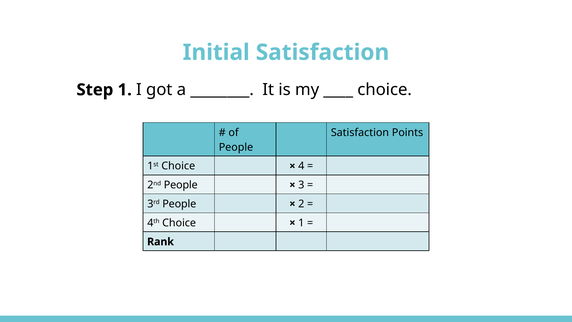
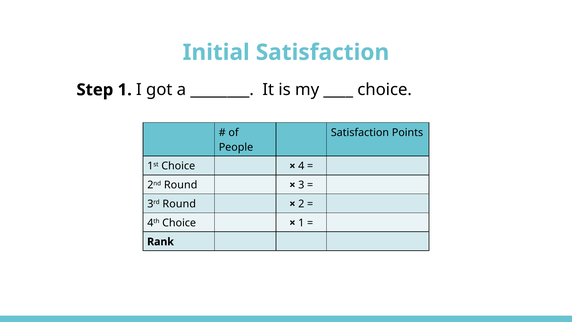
2nd People: People -> Round (181, 185)
3rd People: People -> Round (179, 204)
